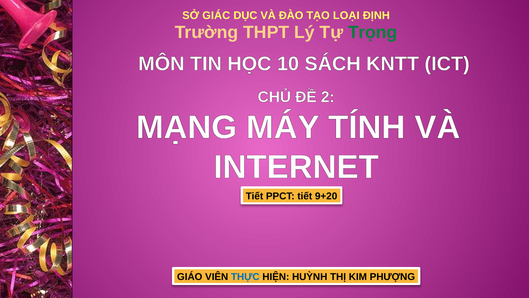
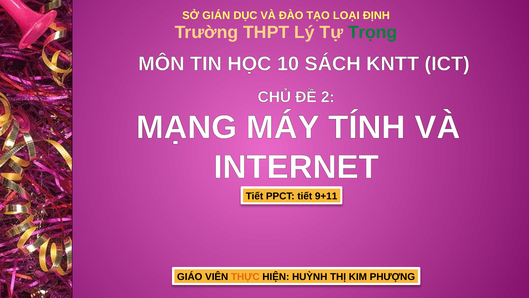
GIÁC: GIÁC -> GIÁN (216, 16)
9+20: 9+20 -> 9+11 (326, 196)
THỰC colour: blue -> orange (245, 276)
